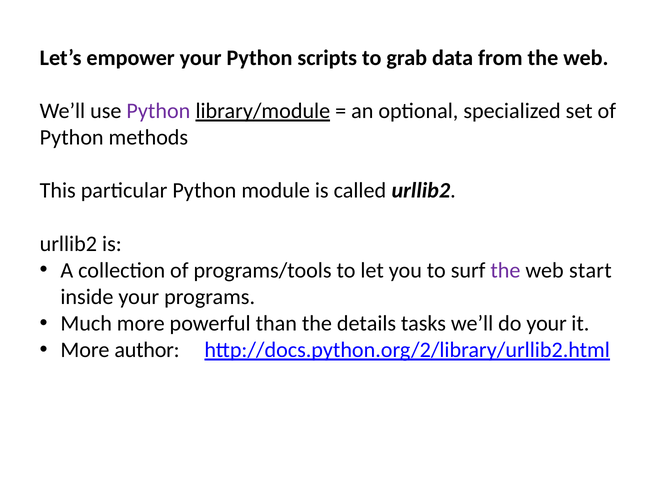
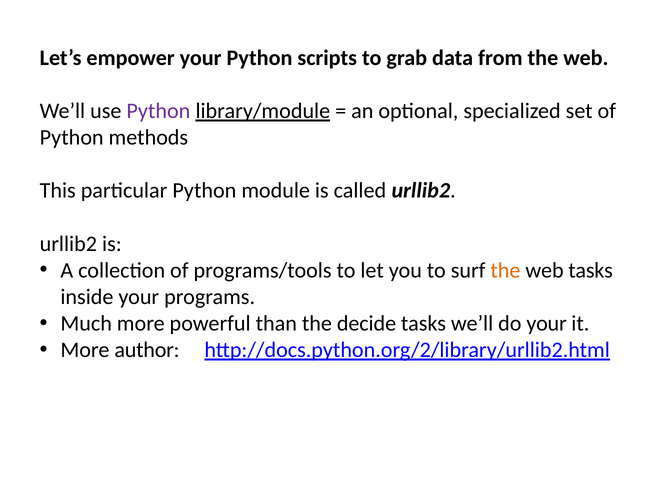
the colour: purple -> orange (505, 270)
web start: start -> tasks (591, 270)
details: details -> decide (367, 323)
